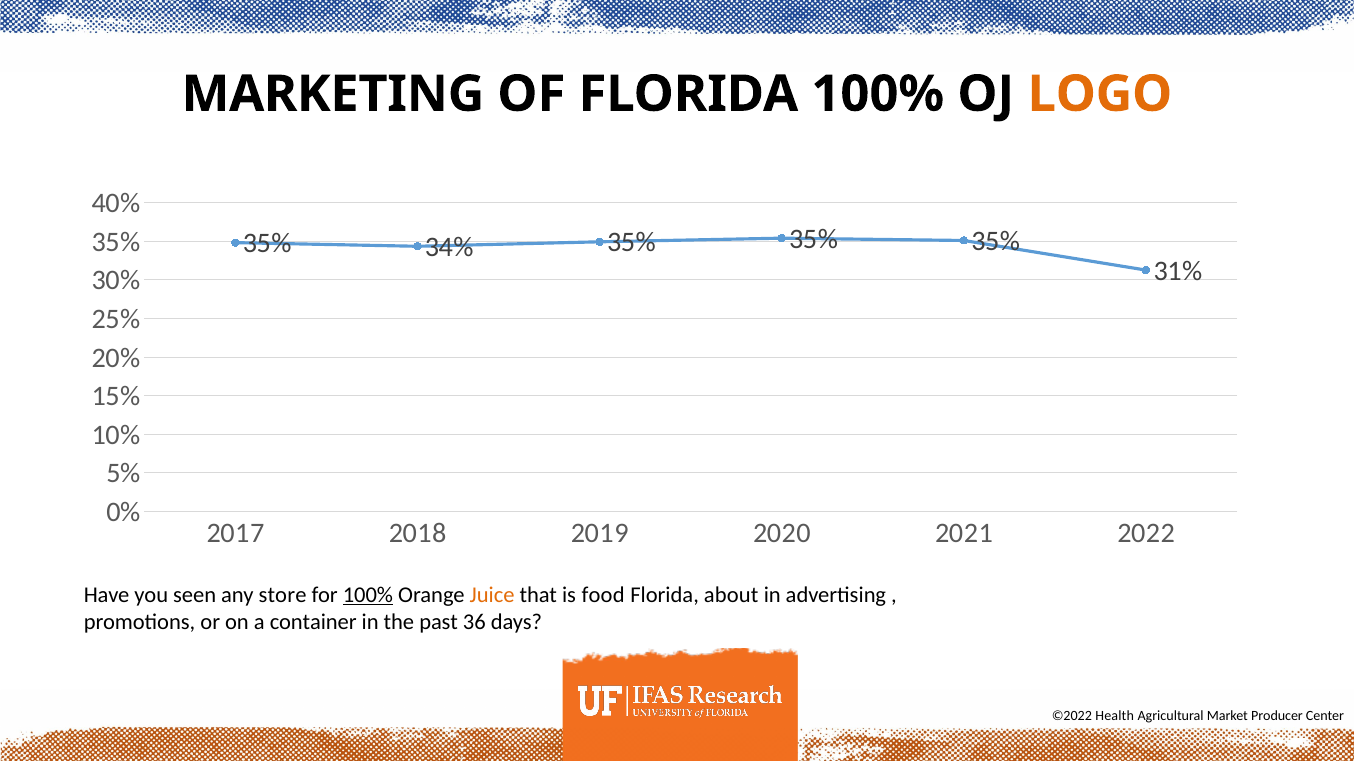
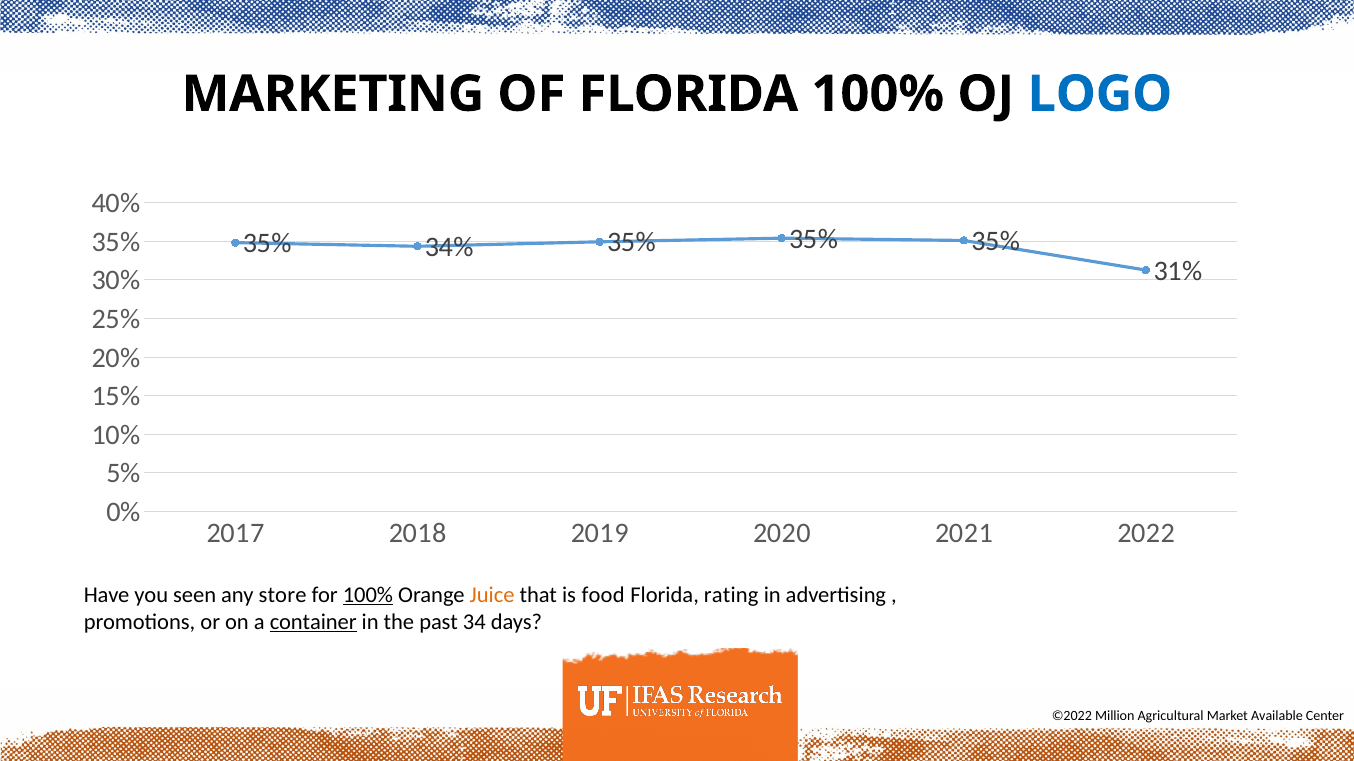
LOGO colour: orange -> blue (1100, 94)
about: about -> rating (731, 595)
container underline: none -> present (313, 623)
36: 36 -> 34 (474, 623)
Health: Health -> Million (1115, 717)
Producer: Producer -> Available (1277, 717)
